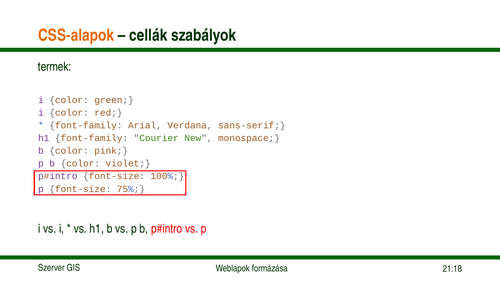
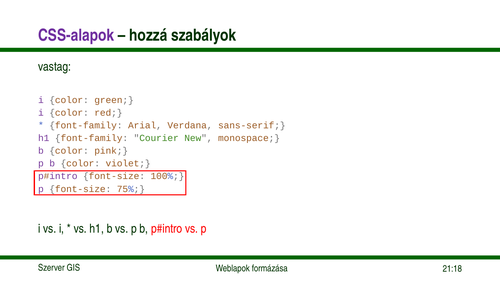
CSS-alapok colour: orange -> purple (76, 35)
cellák: cellák -> hozzá (148, 35)
termek: termek -> vastag (55, 67)
